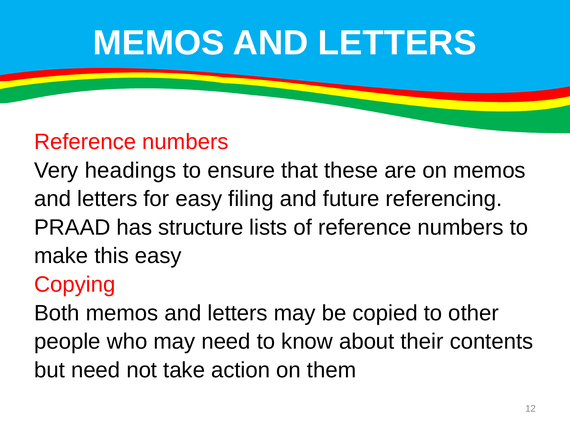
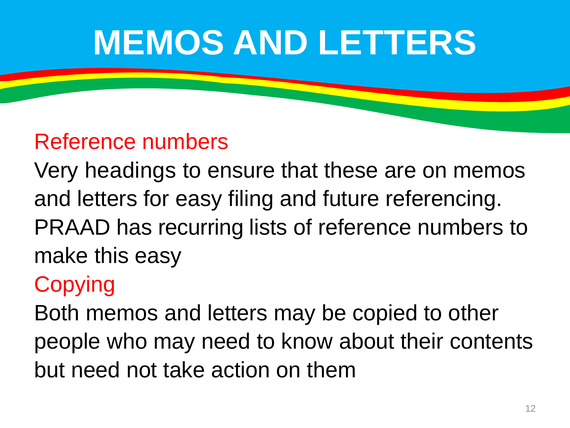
structure: structure -> recurring (201, 227)
